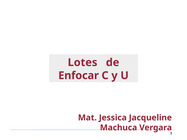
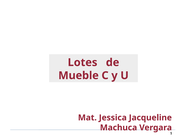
Enfocar: Enfocar -> Mueble (79, 76)
